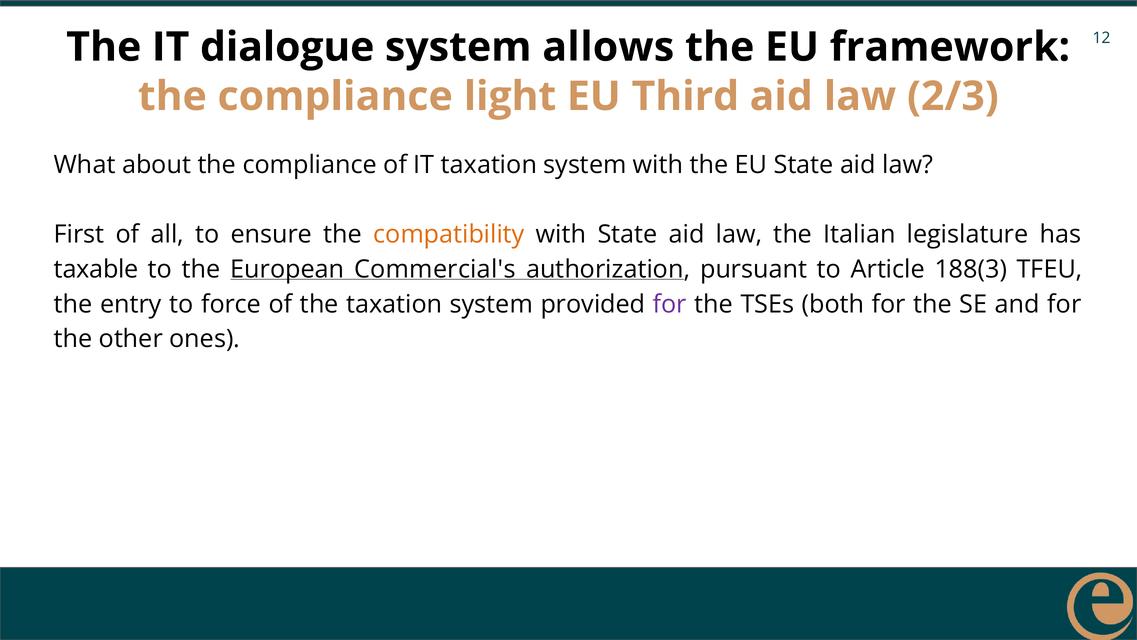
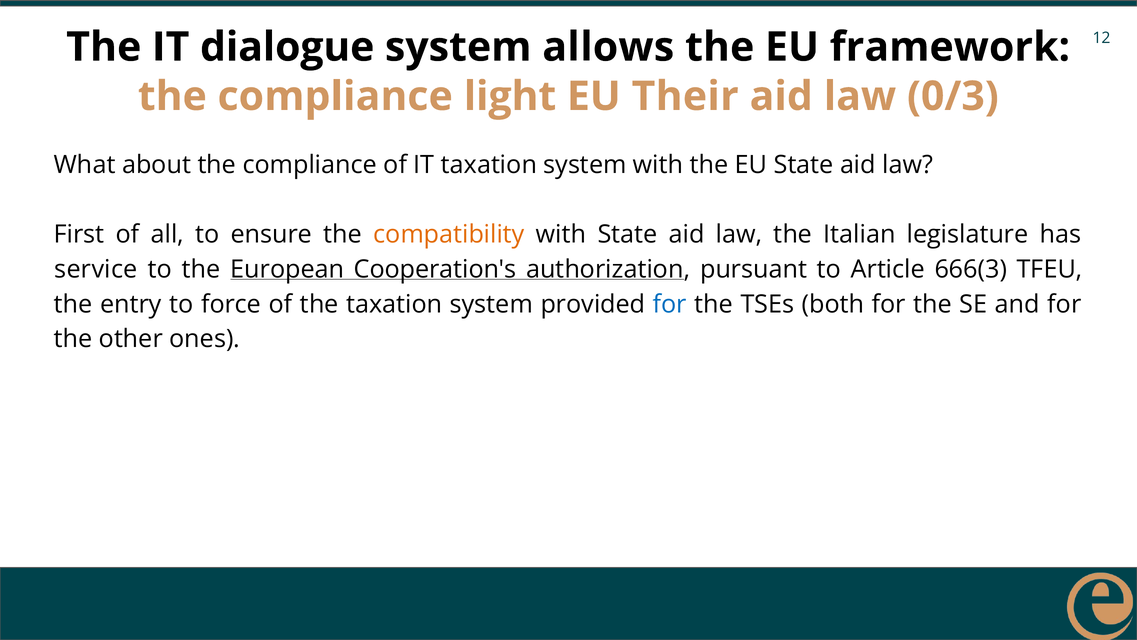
Third: Third -> Their (685, 96)
2/3: 2/3 -> 0/3 (953, 96)
taxable: taxable -> service (96, 269)
Commercial's: Commercial's -> Cooperation's (435, 269)
188(3: 188(3 -> 666(3 (971, 269)
for colour: purple -> blue (670, 304)
